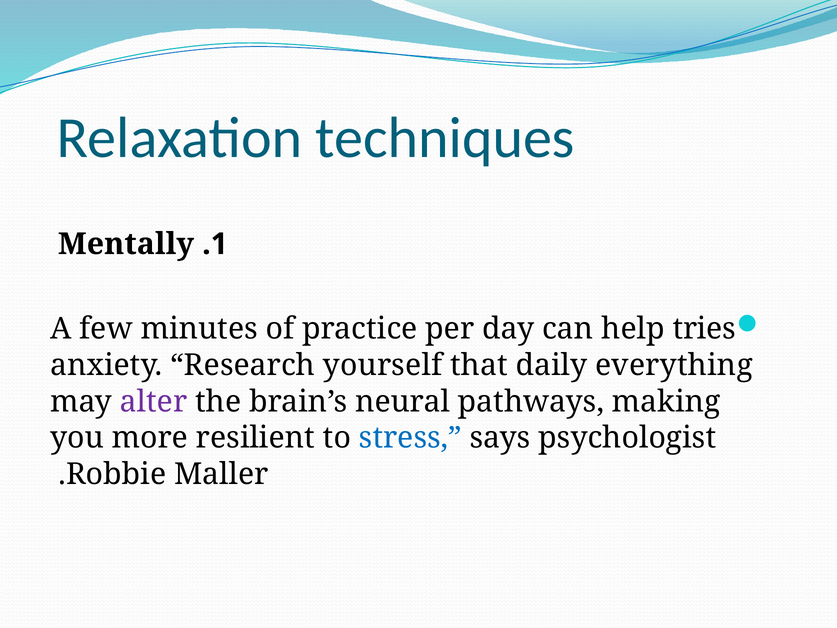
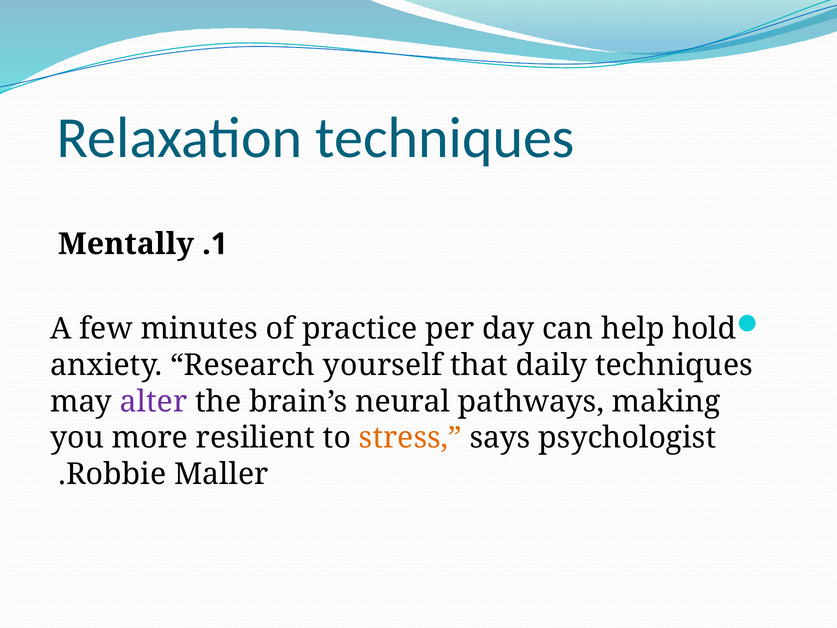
tries: tries -> hold (704, 329)
daily everything: everything -> techniques (674, 365)
stress colour: blue -> orange (410, 438)
